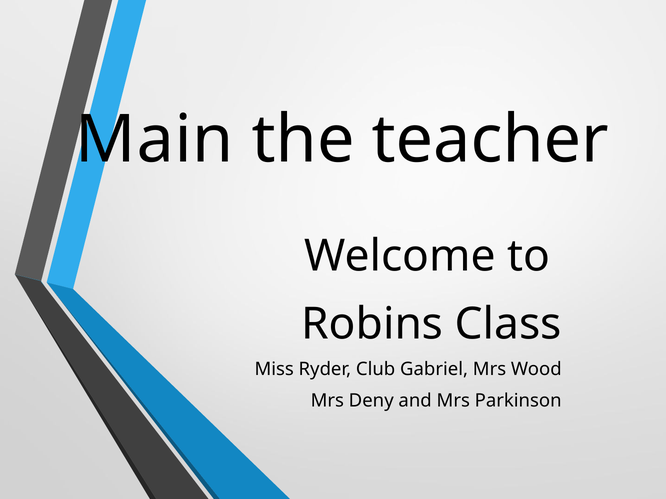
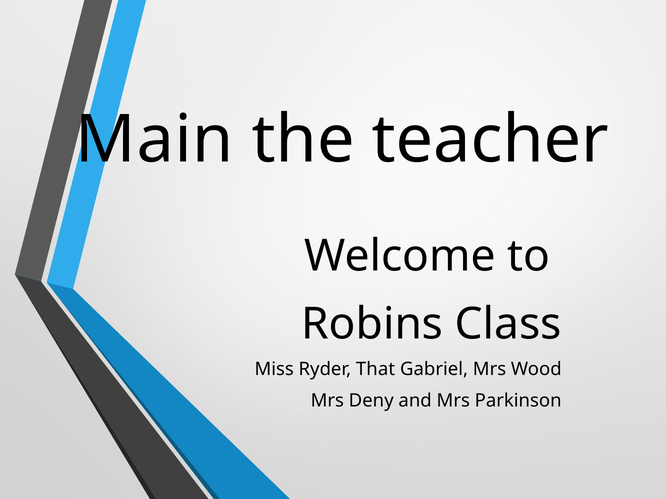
Club: Club -> That (376, 370)
